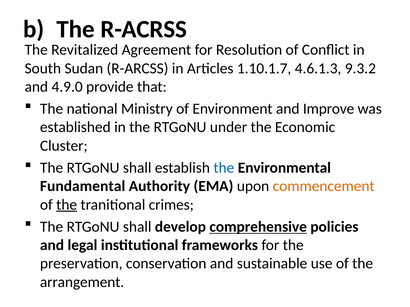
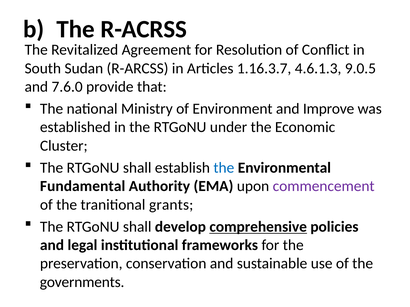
1.10.1.7: 1.10.1.7 -> 1.16.3.7 (264, 68)
9.3.2: 9.3.2 -> 9.0.5 (360, 68)
4.9.0: 4.9.0 -> 7.6.0 (67, 87)
commencement colour: orange -> purple (324, 186)
the underline: present -> none (67, 205)
crimes: crimes -> grants (171, 205)
arrangement: arrangement -> governments (82, 282)
